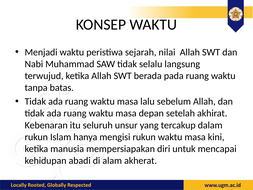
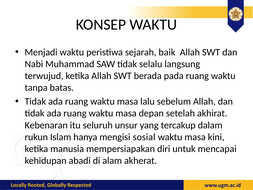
nilai: nilai -> baik (167, 52)
mengisi rukun: rukun -> sosial (144, 137)
